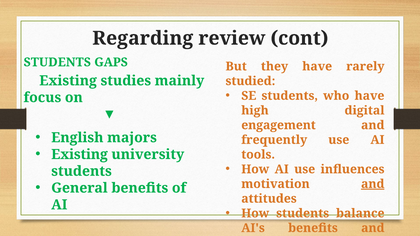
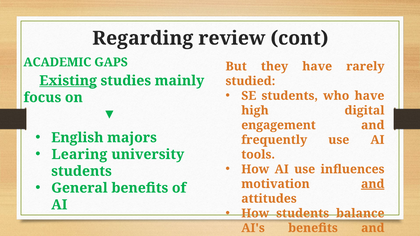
STUDENTS: STUDENTS -> ACADEMIC (57, 62)
Existing underline: none -> present (68, 81)
Existing: Existing -> Learing (79, 155)
